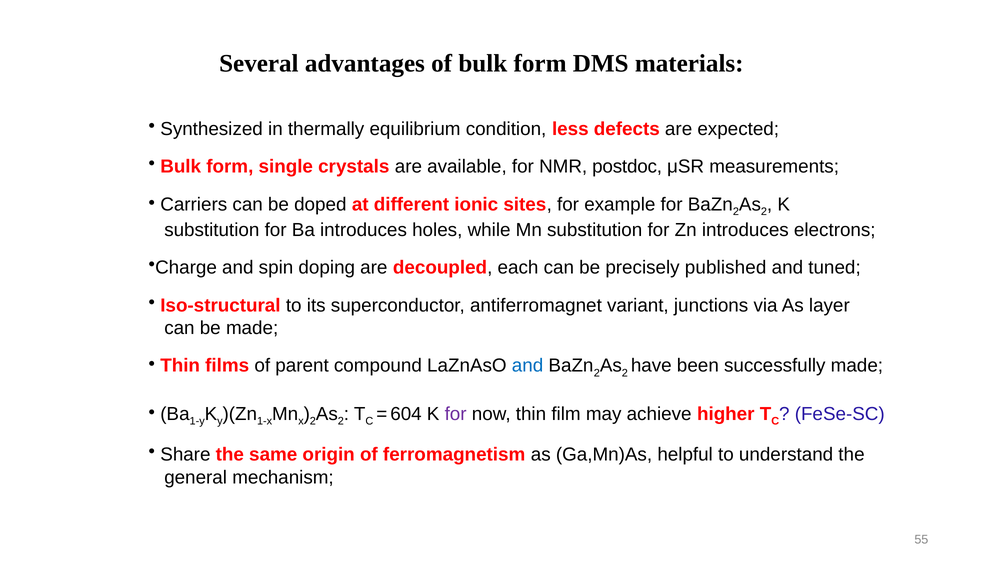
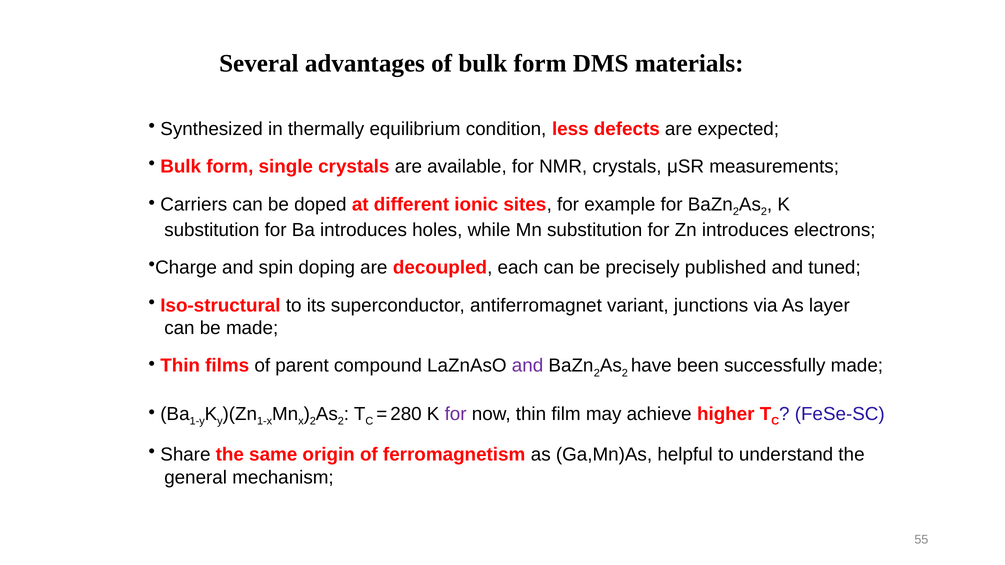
NMR postdoc: postdoc -> crystals (627, 167)
and colour: blue -> purple (528, 366)
604: 604 -> 280 (406, 414)
